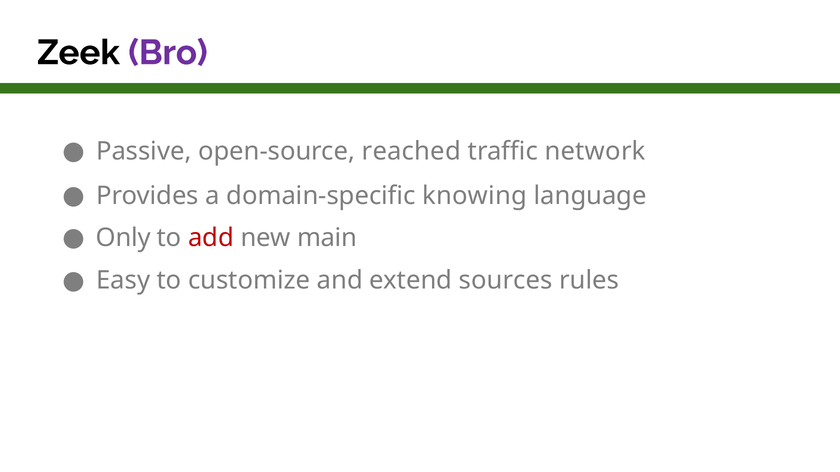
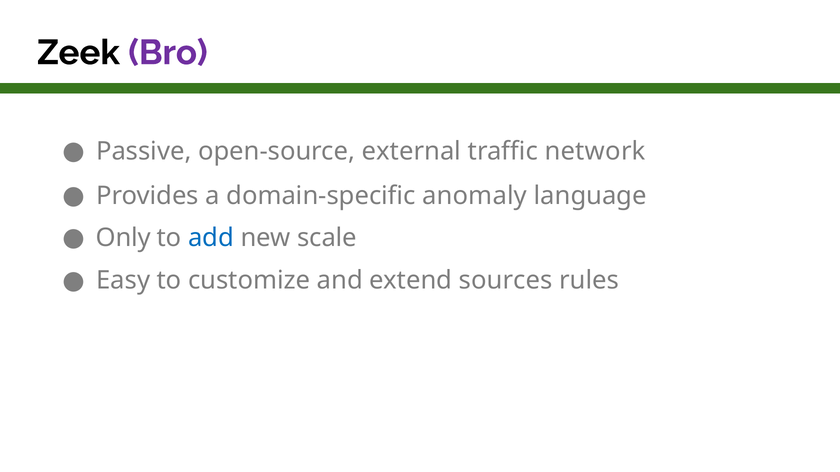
reached: reached -> external (411, 151)
knowing: knowing -> anomaly (475, 196)
add colour: red -> blue (211, 238)
main: main -> scale (327, 238)
